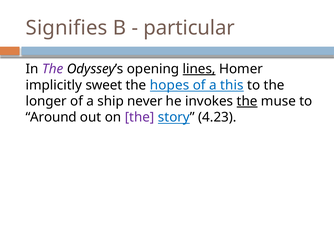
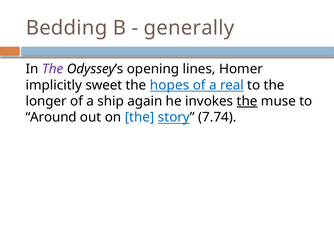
Signifies: Signifies -> Bedding (67, 28)
particular: particular -> generally (189, 28)
lines underline: present -> none (199, 69)
this: this -> real (232, 85)
never: never -> again (145, 101)
the colour: purple -> blue (140, 118)
4.23: 4.23 -> 7.74 (217, 118)
